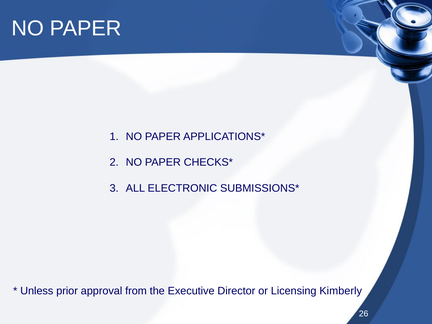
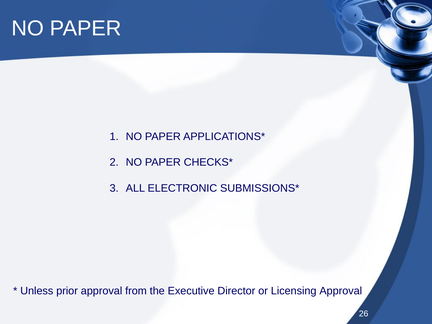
Licensing Kimberly: Kimberly -> Approval (341, 291)
